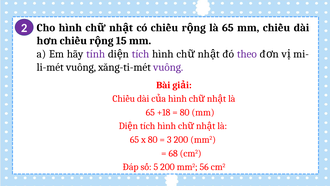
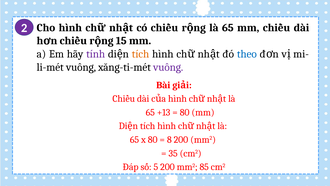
tích colour: purple -> orange (140, 54)
theo colour: purple -> blue (247, 54)
+18: +18 -> +13 (164, 112)
3: 3 -> 8 (169, 139)
68: 68 -> 35 (173, 153)
56: 56 -> 85 (204, 167)
